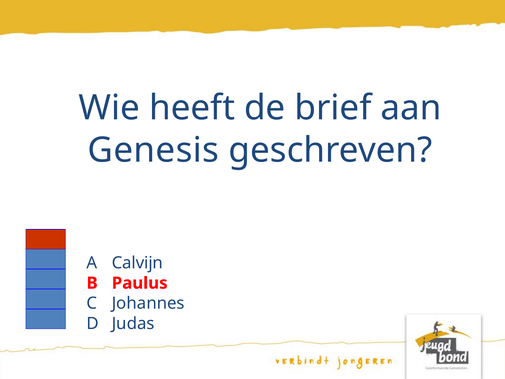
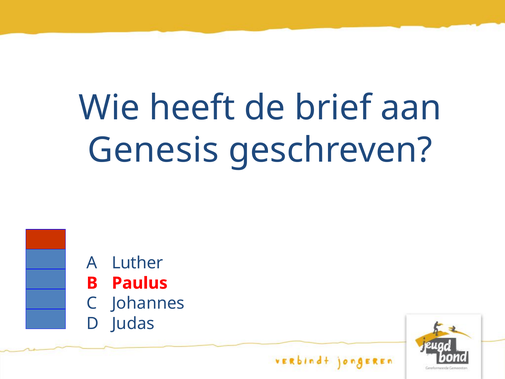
Calvijn: Calvijn -> Luther (137, 263)
